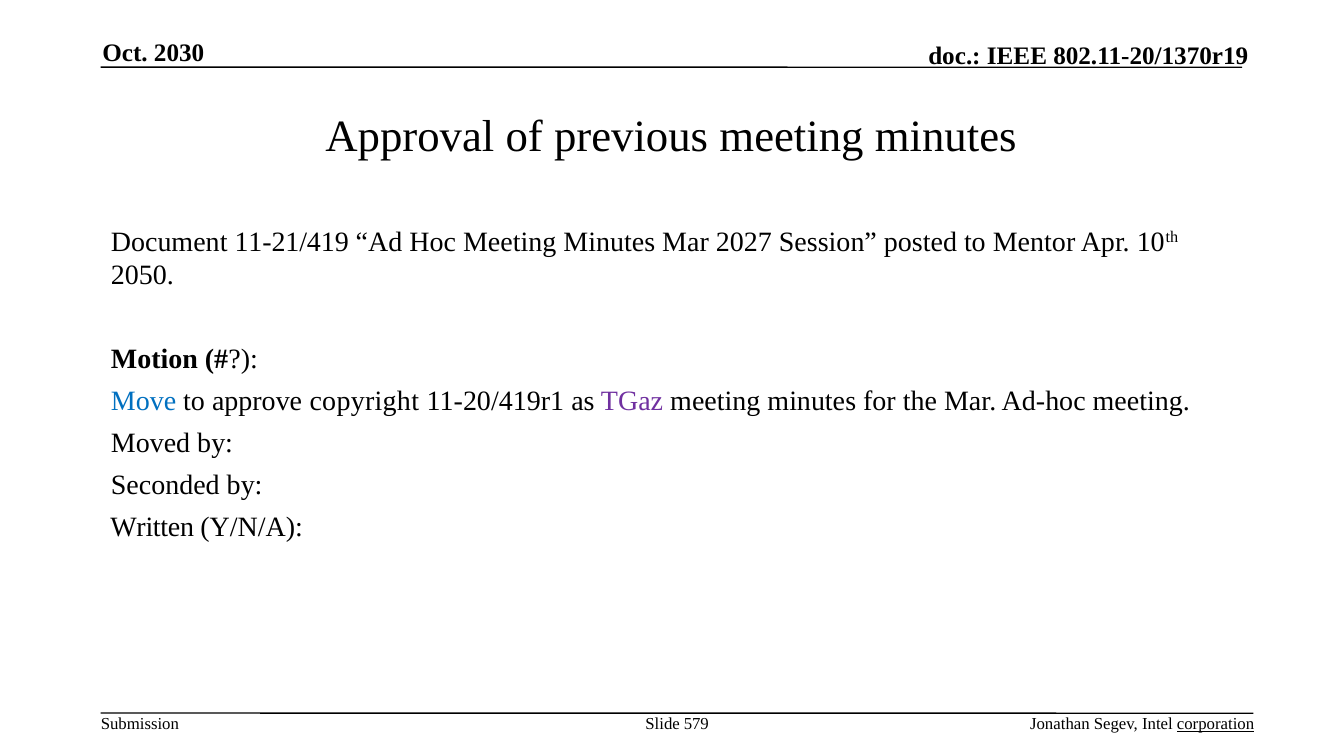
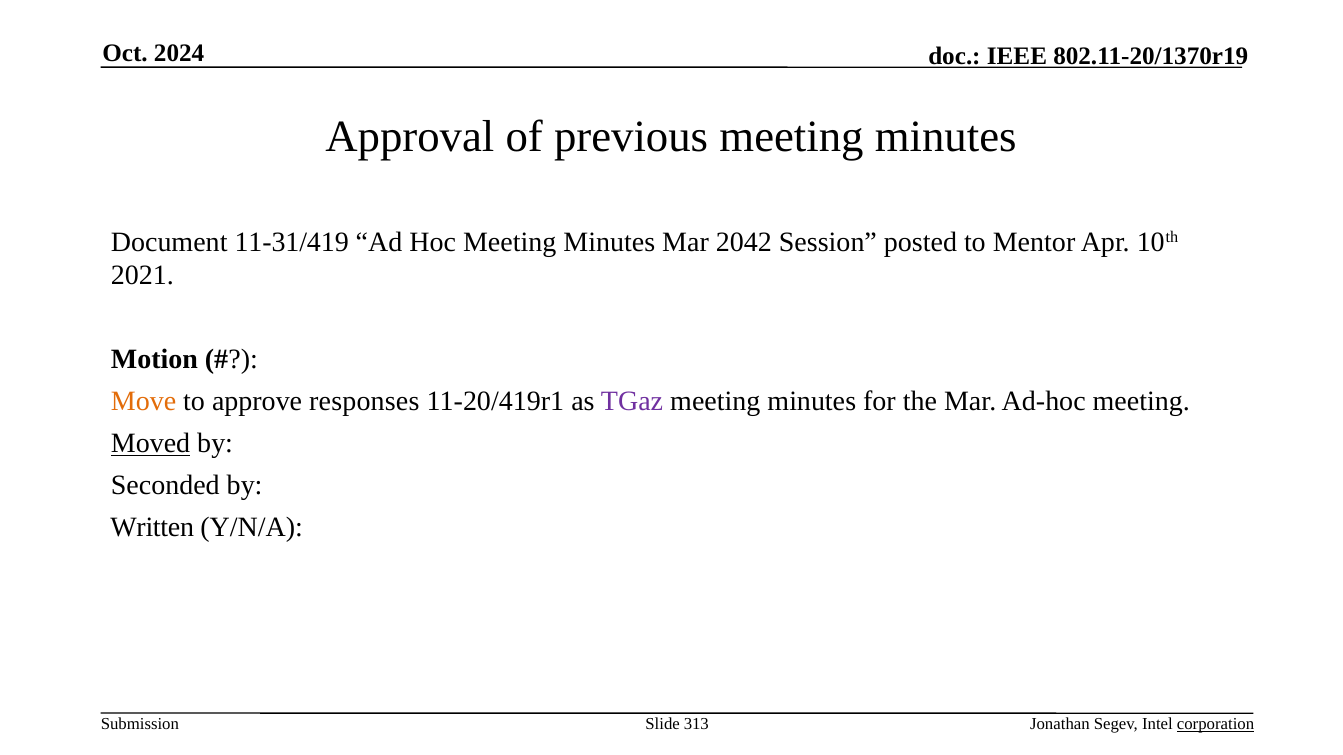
2030: 2030 -> 2024 (179, 53)
11-21/419: 11-21/419 -> 11-31/419 (292, 242)
2027: 2027 -> 2042 (744, 242)
2050: 2050 -> 2021 (142, 276)
Move colour: blue -> orange (144, 402)
copyright: copyright -> responses (364, 402)
Moved underline: none -> present (151, 444)
579: 579 -> 313 (696, 725)
